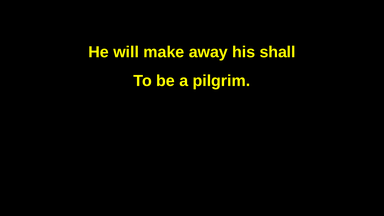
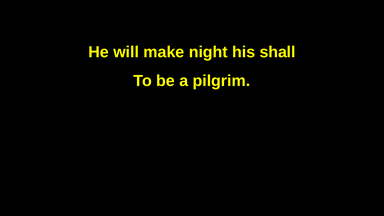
away: away -> night (208, 52)
